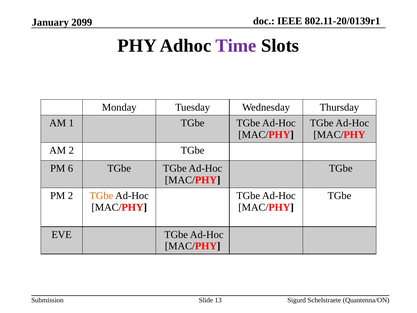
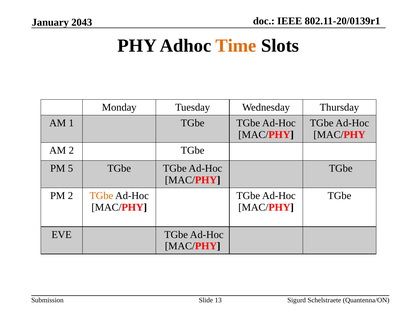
2099: 2099 -> 2043 (82, 22)
Time colour: purple -> orange (236, 46)
6: 6 -> 5 (70, 168)
